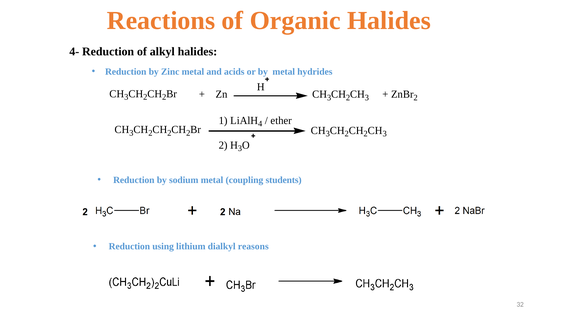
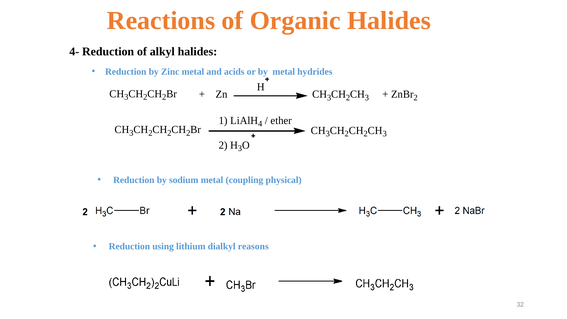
students: students -> physical (284, 180)
